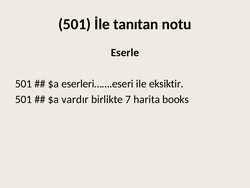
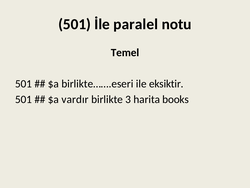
tanıtan: tanıtan -> paralel (136, 24)
Eserle: Eserle -> Temel (125, 52)
eserleri…….eseri: eserleri…….eseri -> birlikte…….eseri (97, 84)
7: 7 -> 3 (128, 99)
